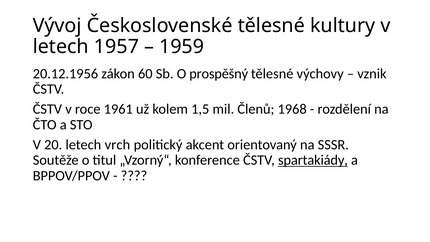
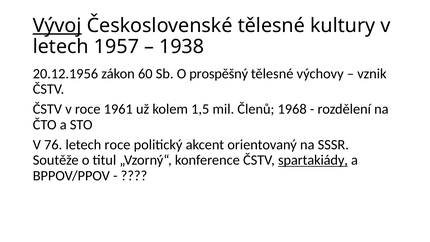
Vývoj underline: none -> present (57, 25)
1959: 1959 -> 1938 (182, 47)
20: 20 -> 76 (53, 145)
letech vrch: vrch -> roce (117, 145)
